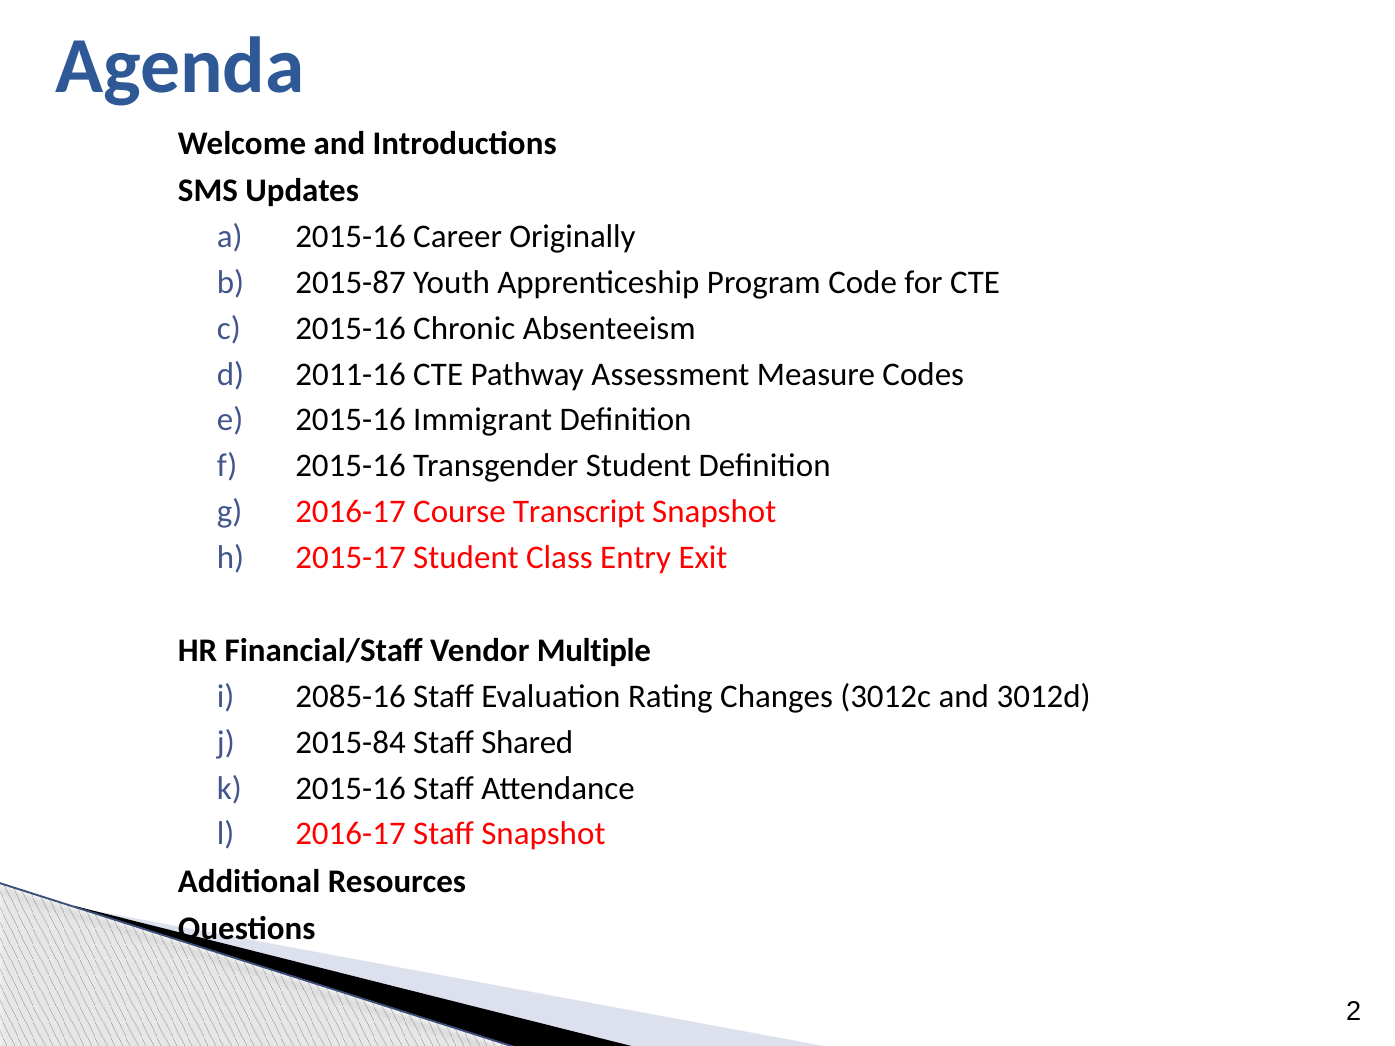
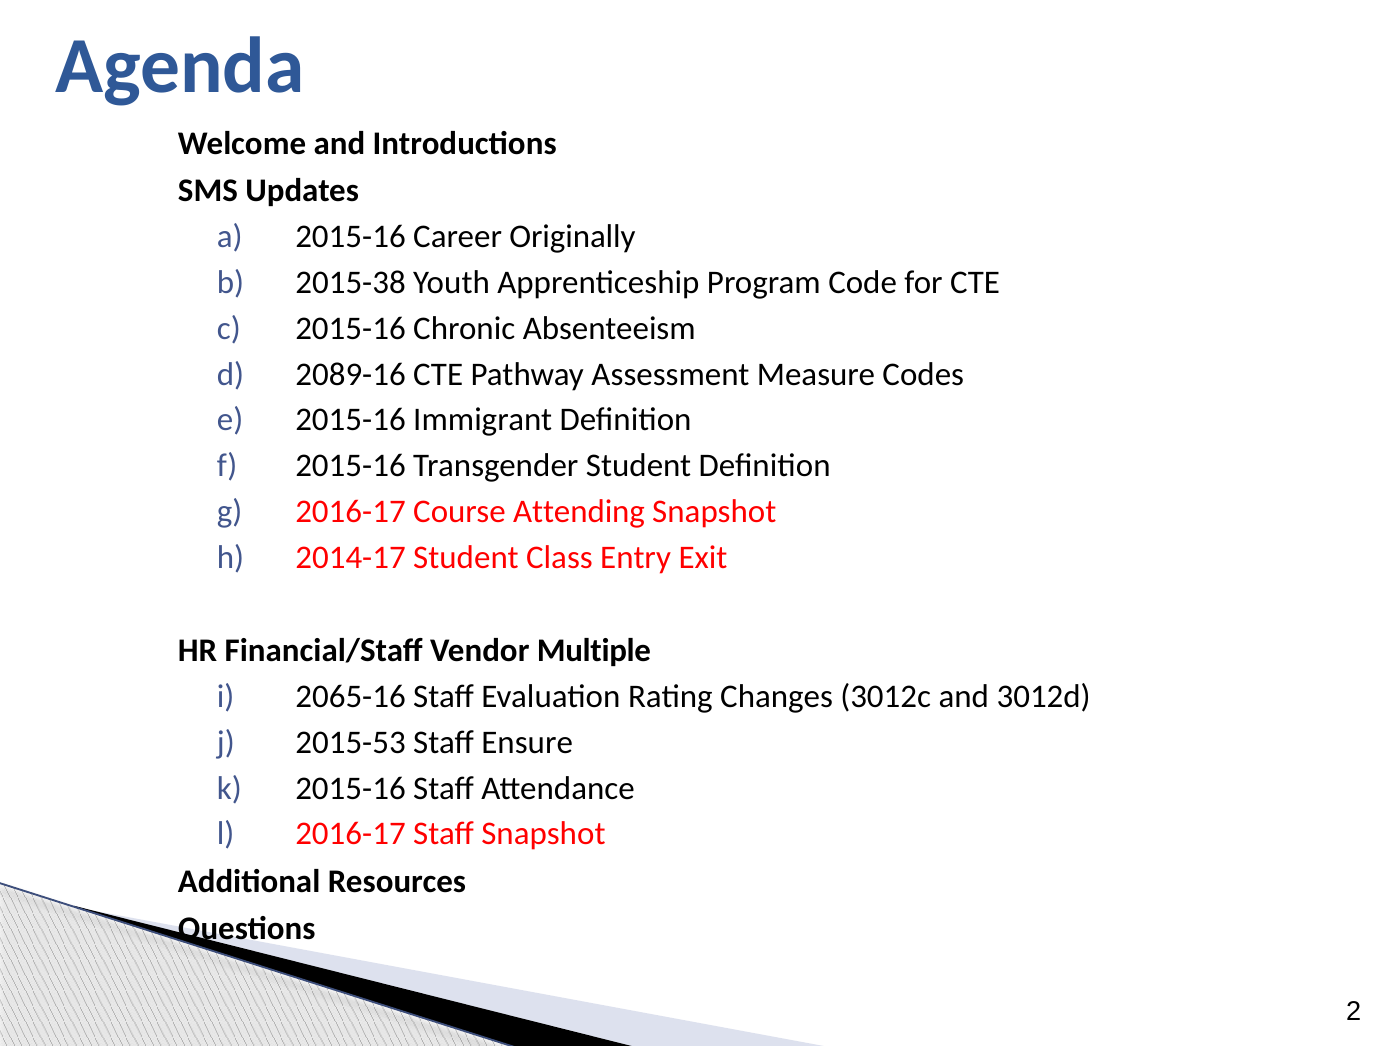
2015-87: 2015-87 -> 2015-38 (351, 283)
2011-16: 2011-16 -> 2089-16 (351, 374)
Transcript: Transcript -> Attending (579, 512)
2015-17: 2015-17 -> 2014-17 (351, 558)
2085-16: 2085-16 -> 2065-16 (351, 697)
2015-84: 2015-84 -> 2015-53 (351, 743)
Shared: Shared -> Ensure (527, 743)
